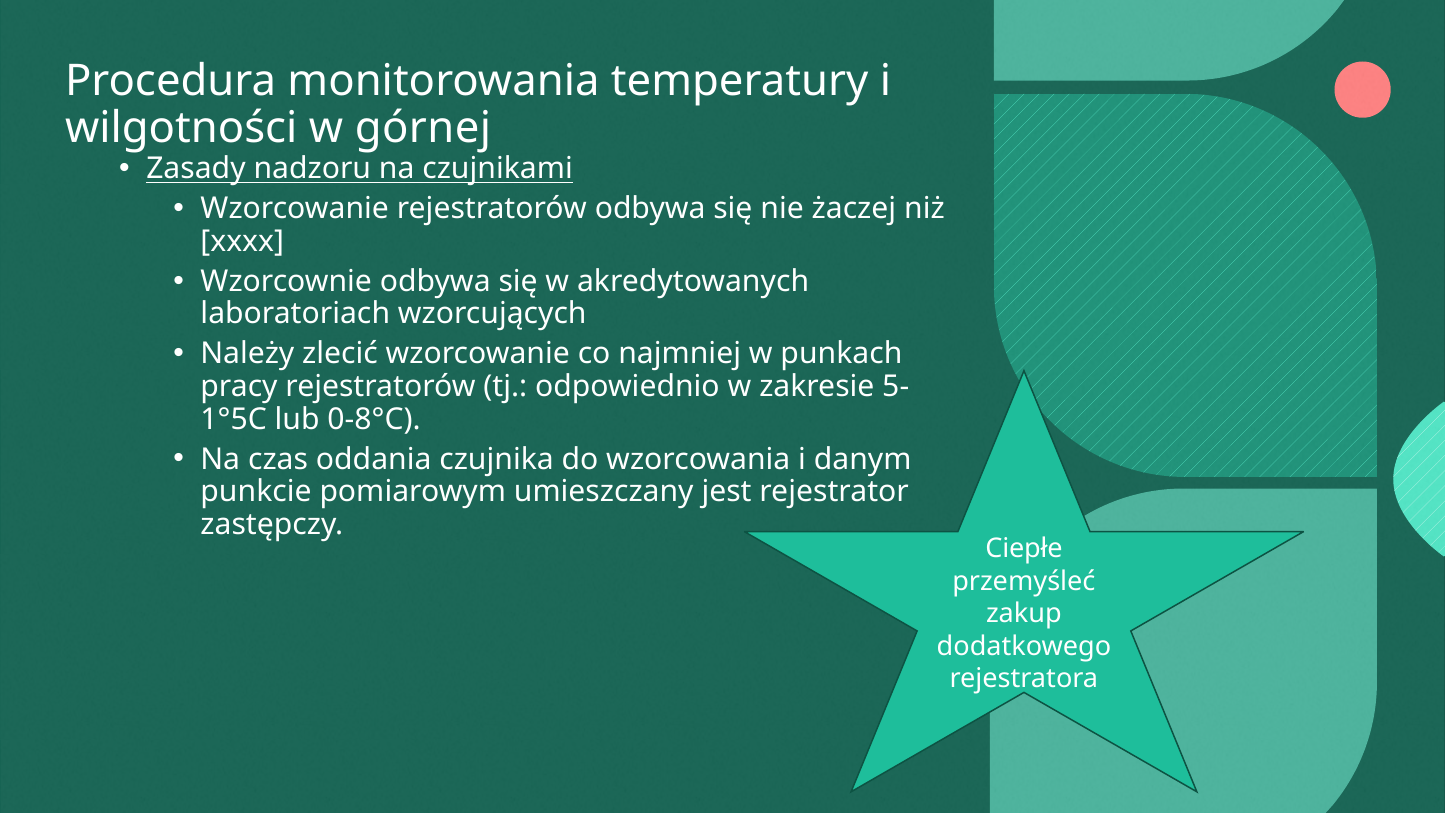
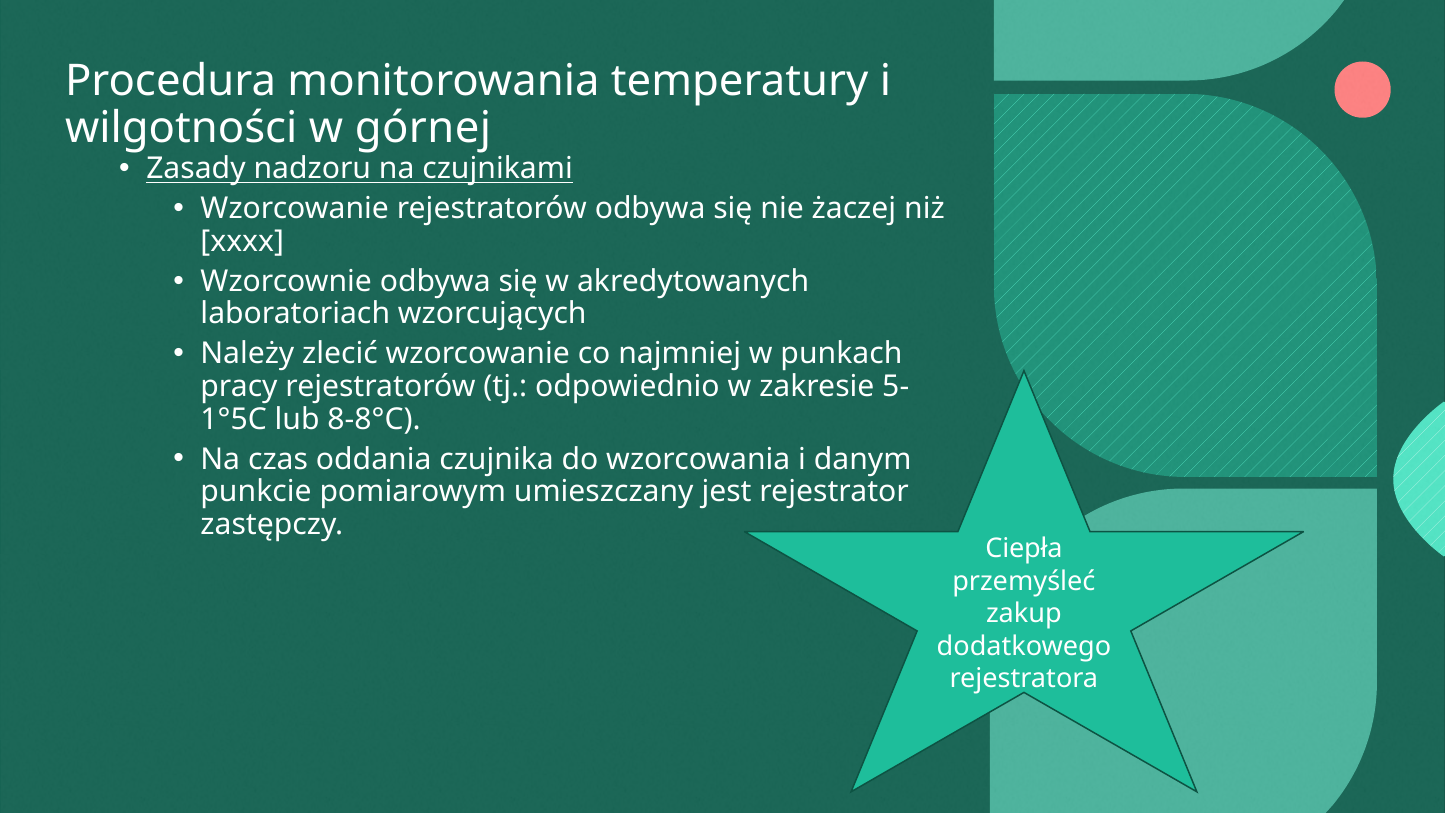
0-8°C: 0-8°C -> 8-8°C (374, 419)
Ciepłe: Ciepłe -> Ciepła (1024, 549)
